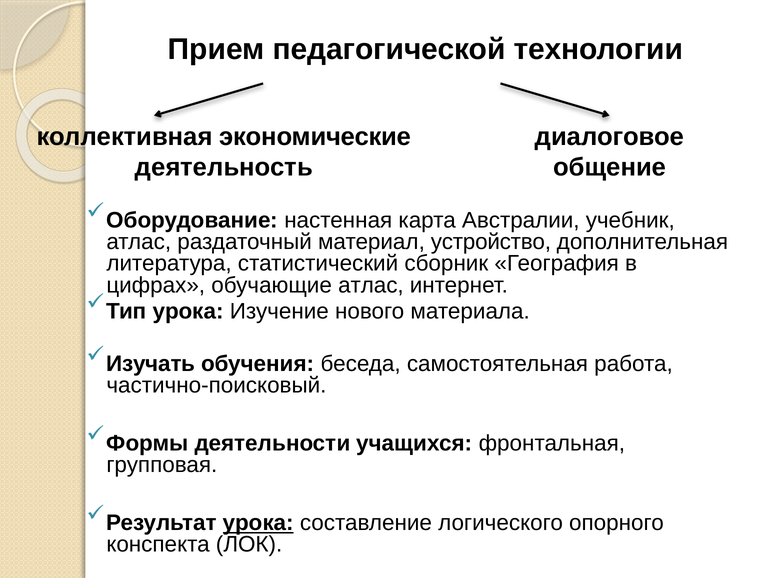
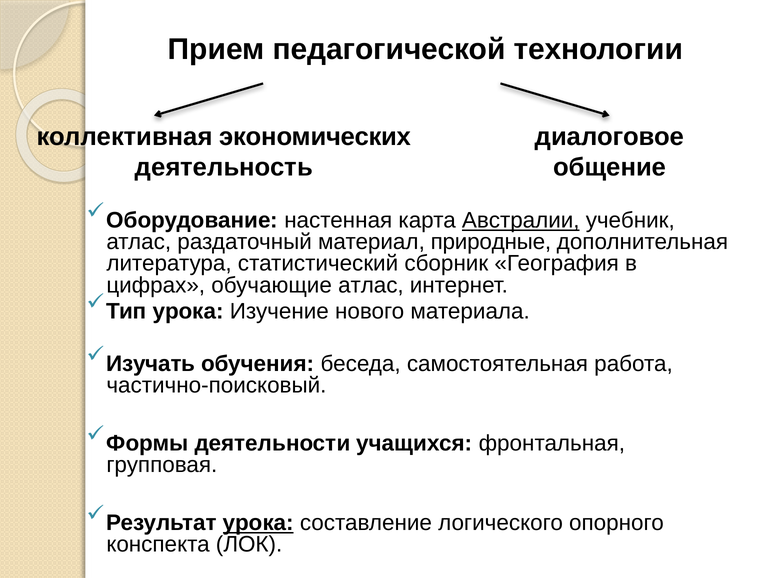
экономические: экономические -> экономических (315, 136)
Австралии underline: none -> present (521, 220)
устройство: устройство -> природные (491, 242)
